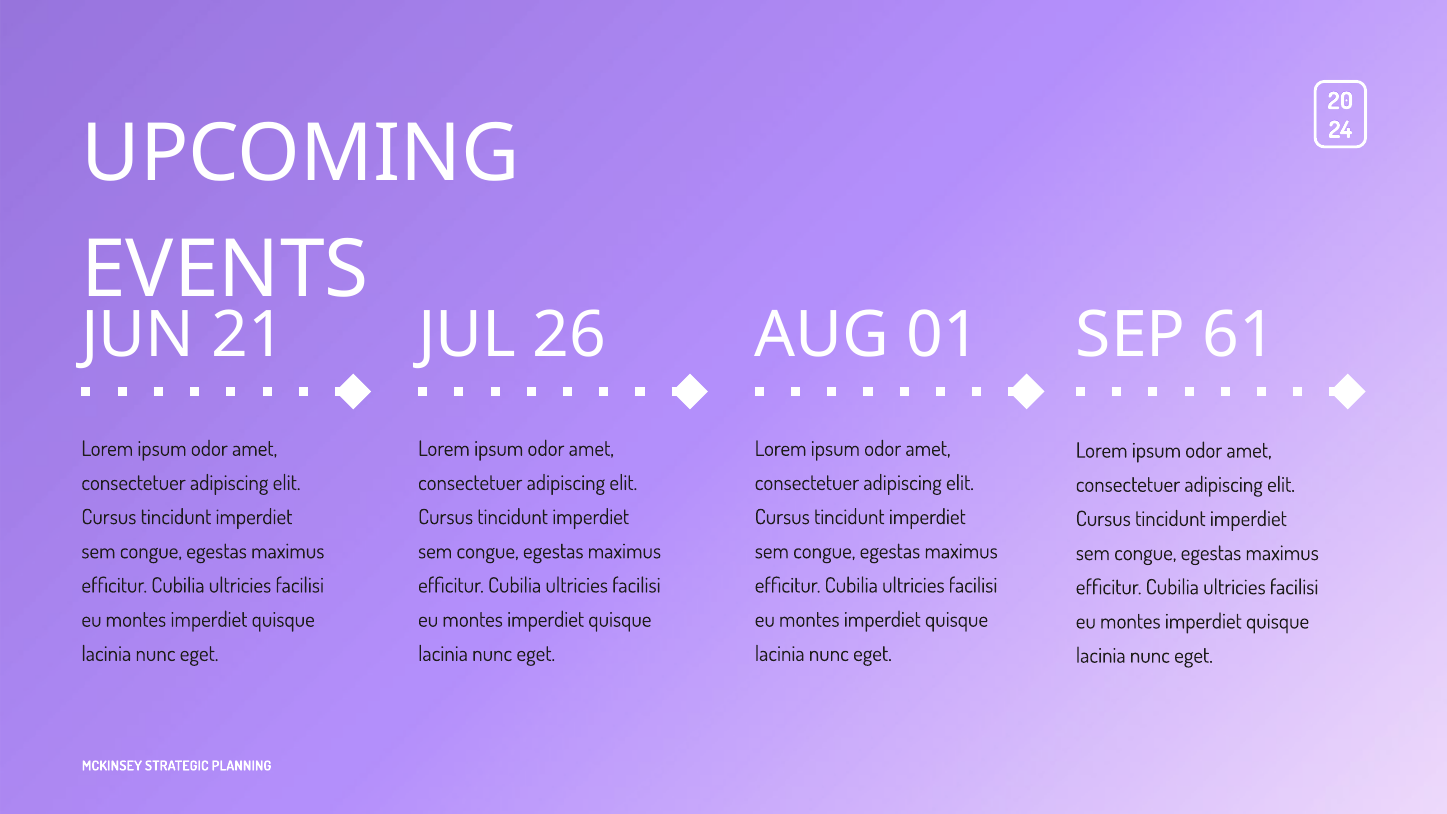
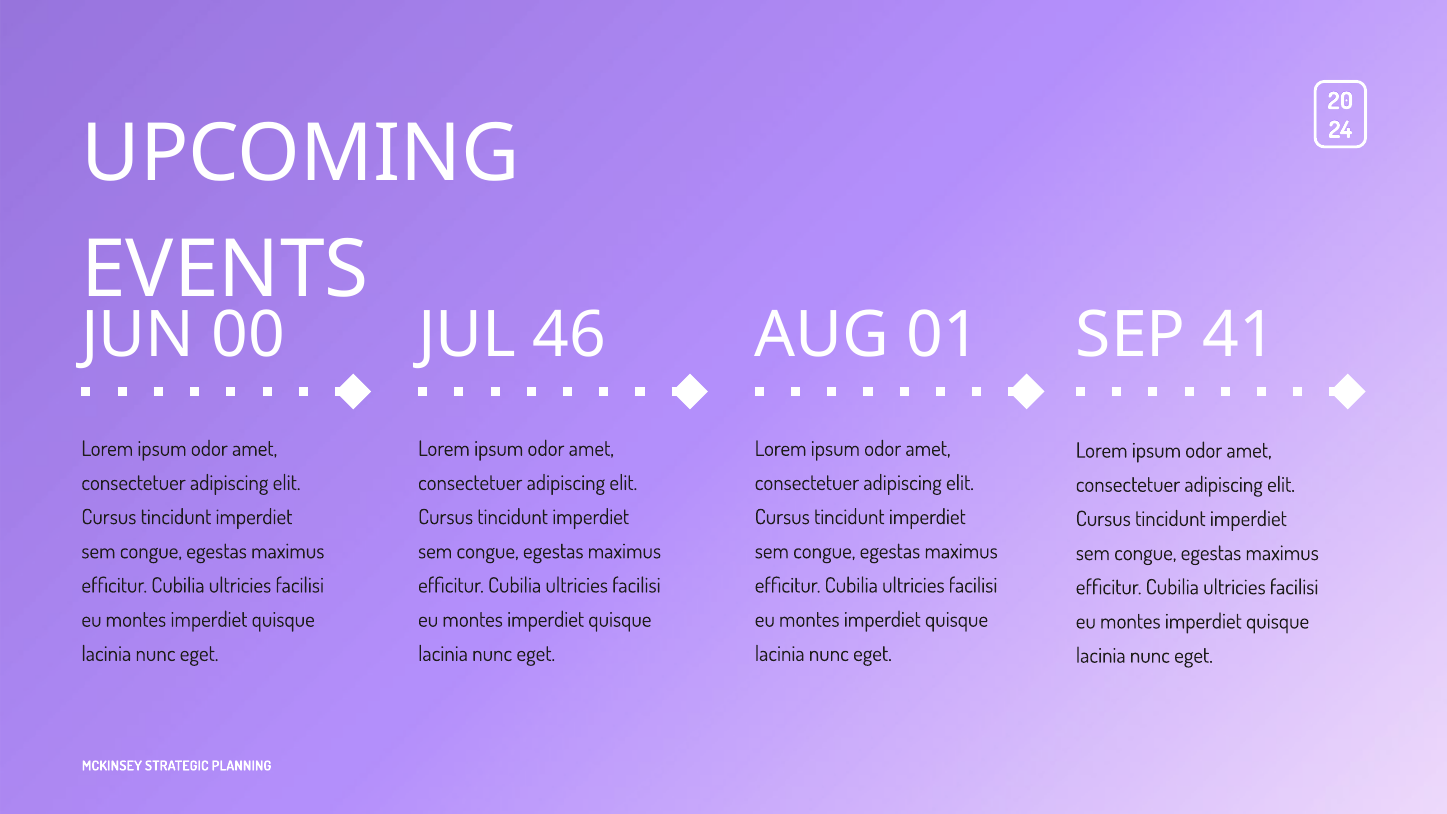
21: 21 -> 00 (248, 336)
26: 26 -> 46 (570, 336)
61: 61 -> 41 (1239, 336)
